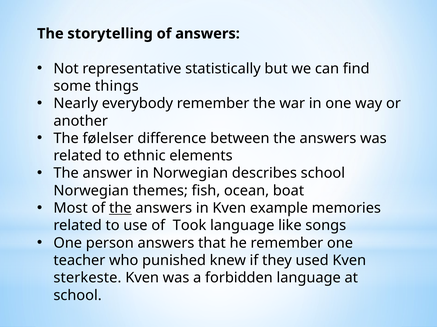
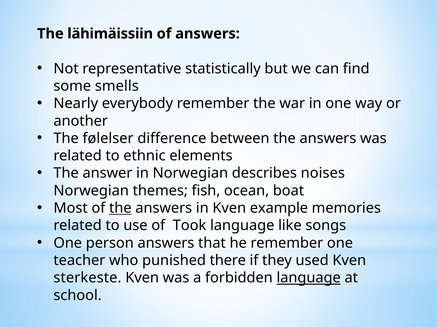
storytelling: storytelling -> lähimäissiin (110, 34)
things: things -> smells (117, 86)
describes school: school -> noises (323, 174)
knew: knew -> there (228, 261)
language underline: none -> present (309, 278)
